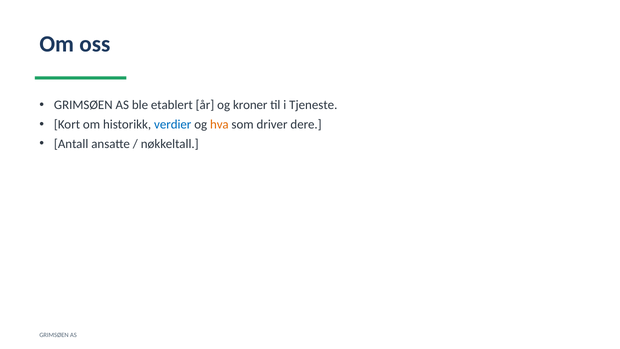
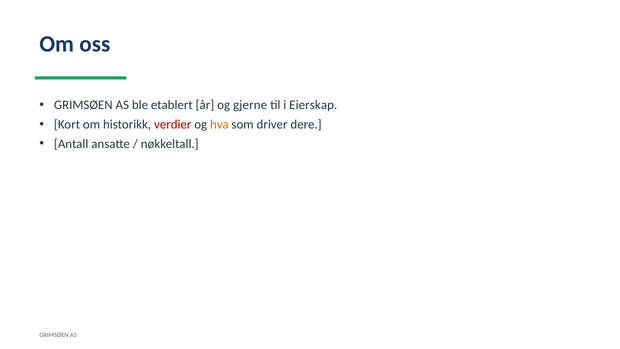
kroner: kroner -> gjerne (250, 105)
Tjeneste: Tjeneste -> Eierskap (313, 105)
verdier colour: blue -> red (173, 124)
